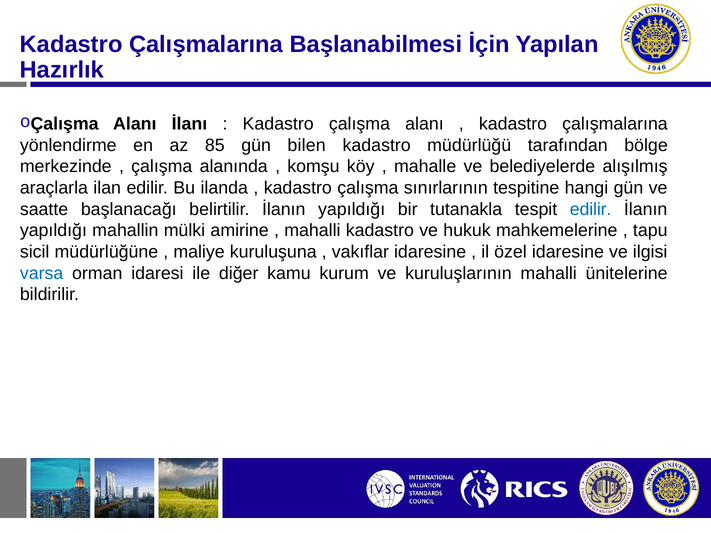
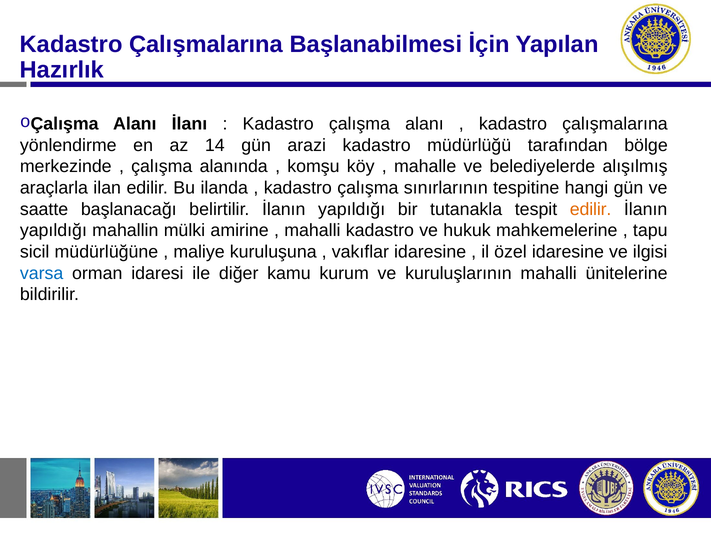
85: 85 -> 14 (215, 145)
bilen: bilen -> arazi (307, 145)
edilir colour: blue -> orange (591, 209)
